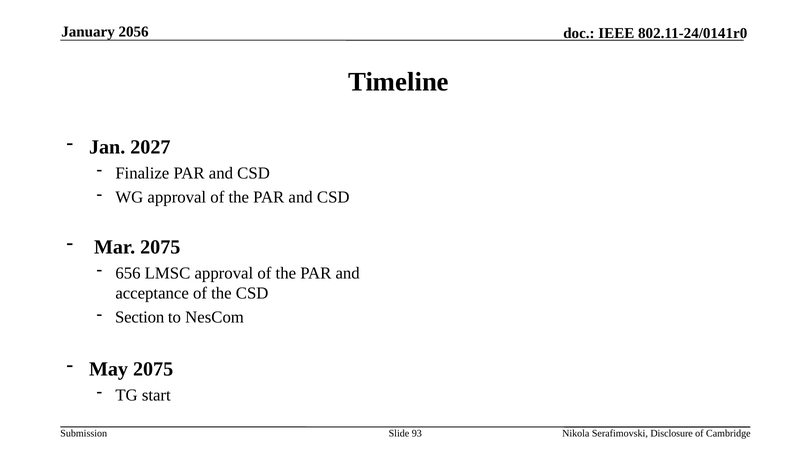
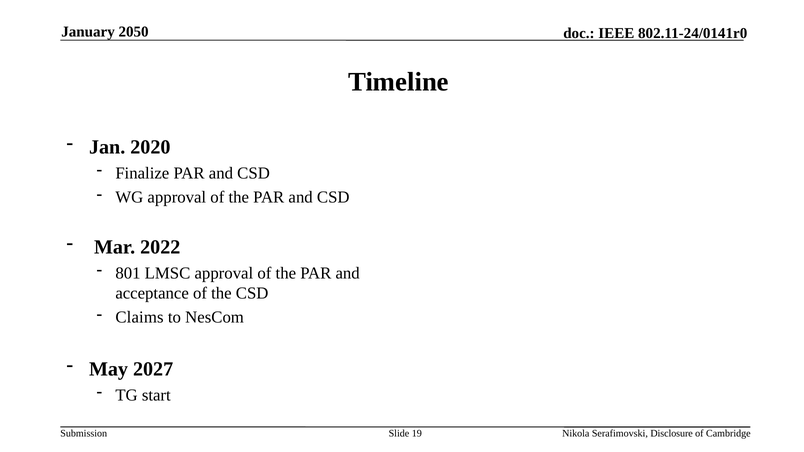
2056: 2056 -> 2050 (134, 32)
2027: 2027 -> 2020 (150, 147)
Mar 2075: 2075 -> 2022 (160, 247)
656: 656 -> 801 (128, 273)
Section: Section -> Claims (140, 318)
May 2075: 2075 -> 2027 (153, 369)
93: 93 -> 19 (417, 434)
